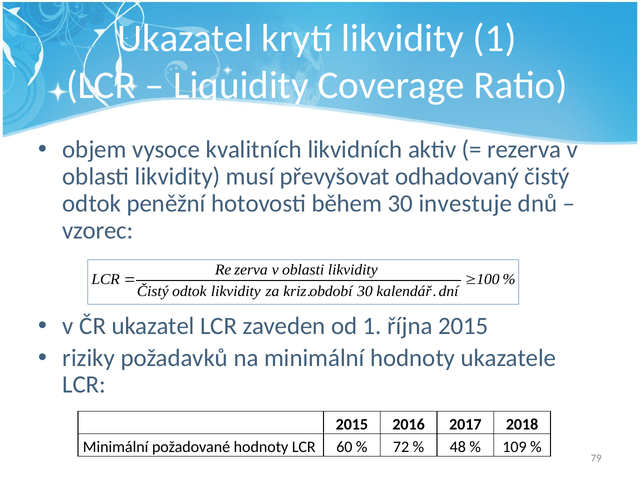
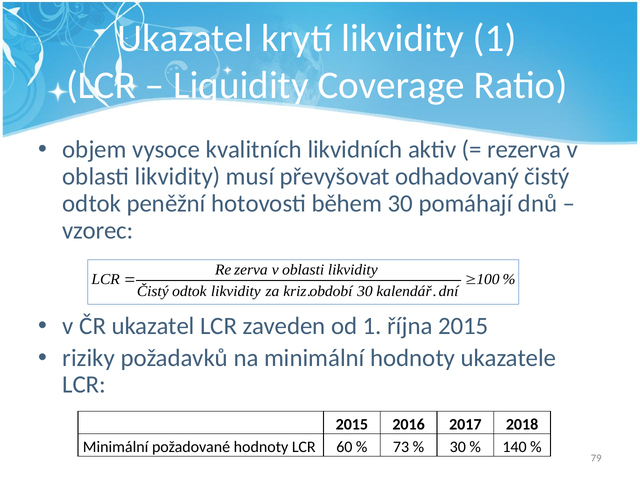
investuje: investuje -> pomáhají (466, 203)
72: 72 -> 73 (401, 447)
48: 48 -> 30 (458, 447)
109: 109 -> 140 (515, 447)
